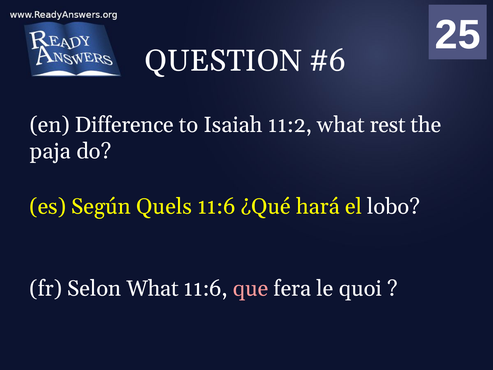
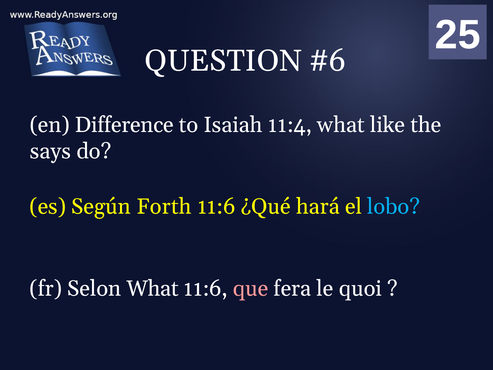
11:2: 11:2 -> 11:4 (290, 125)
rest: rest -> like (388, 125)
paja: paja -> says (50, 151)
Quels: Quels -> Forth (164, 206)
lobo colour: white -> light blue (394, 206)
